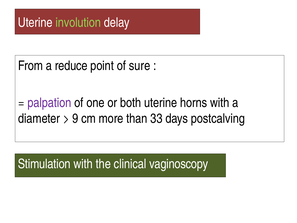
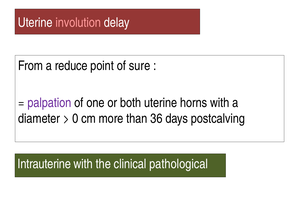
involution colour: light green -> pink (78, 22)
9: 9 -> 0 (75, 118)
33: 33 -> 36 (156, 118)
Stimulation: Stimulation -> Intrauterine (44, 164)
vaginoscopy: vaginoscopy -> pathological (179, 164)
